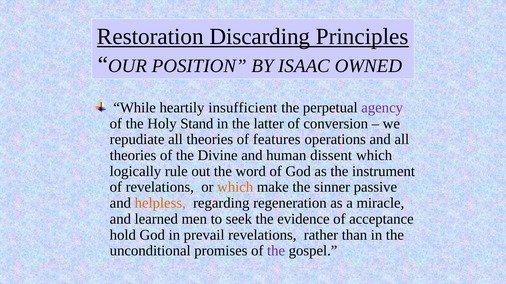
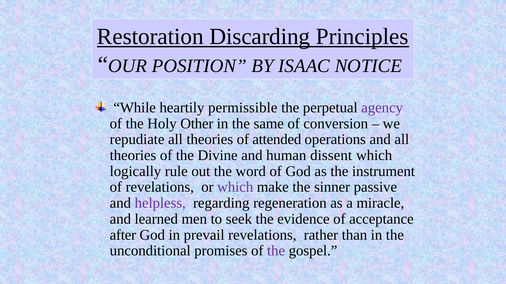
OWNED: OWNED -> NOTICE (368, 66)
insufficient: insufficient -> permissible (243, 108)
Stand: Stand -> Other (197, 124)
latter: latter -> same (269, 124)
features: features -> attended (277, 140)
which colour: orange -> purple (235, 188)
helpless colour: orange -> purple (160, 203)
hold: hold -> after (123, 235)
